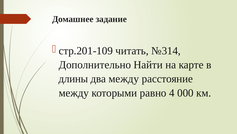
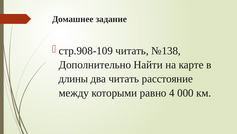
стр.201-109: стр.201-109 -> стр.908-109 (86, 51)
№314: №314 -> №138 (166, 51)
два между: между -> читать (124, 78)
